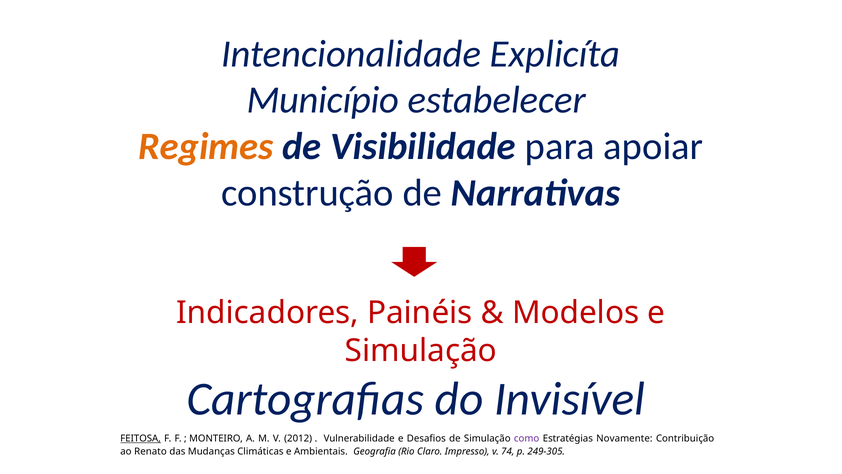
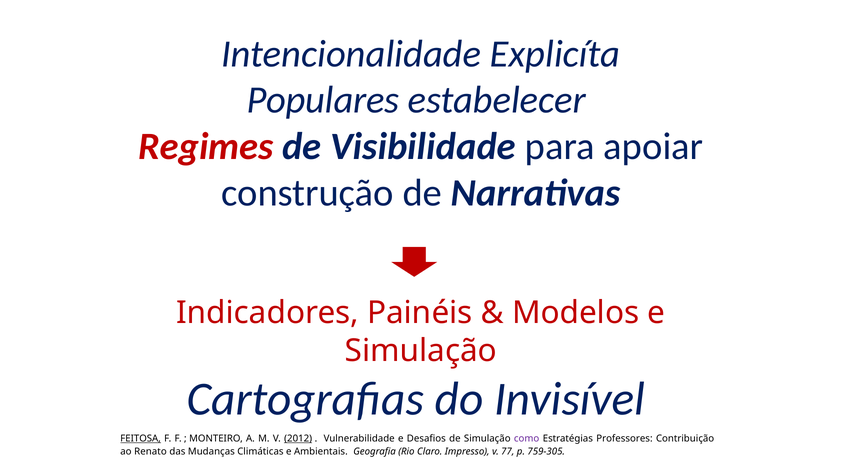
Município: Município -> Populares (323, 100)
Regimes colour: orange -> red (206, 146)
2012 underline: none -> present (298, 438)
Novamente: Novamente -> Professores (624, 438)
74: 74 -> 77 (508, 451)
249-305: 249-305 -> 759-305 (546, 451)
